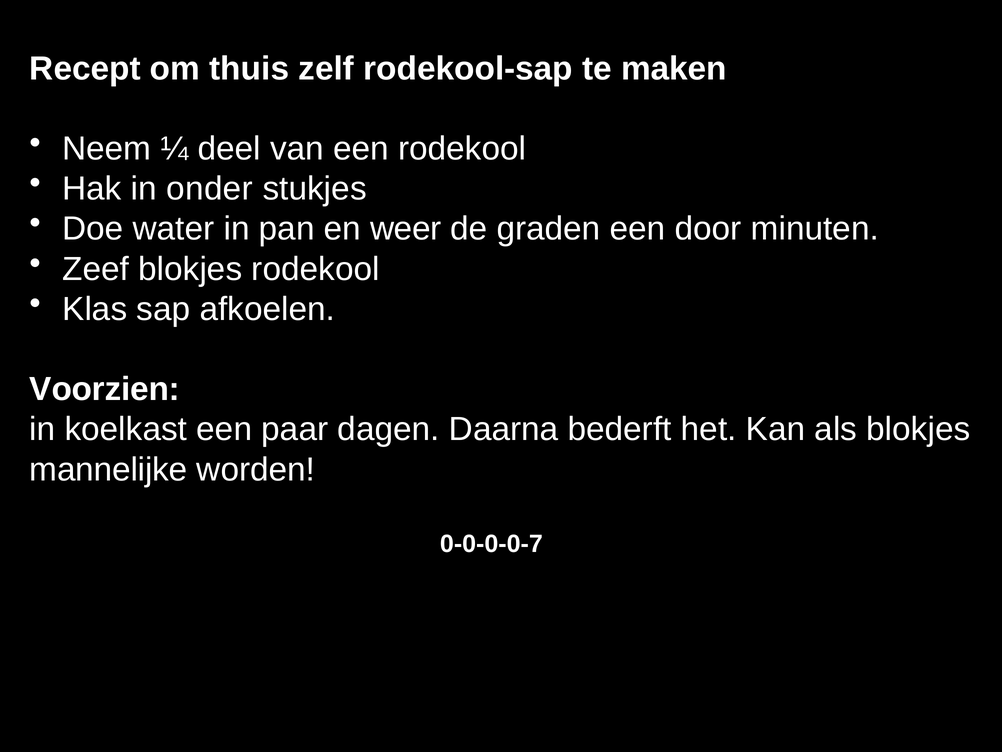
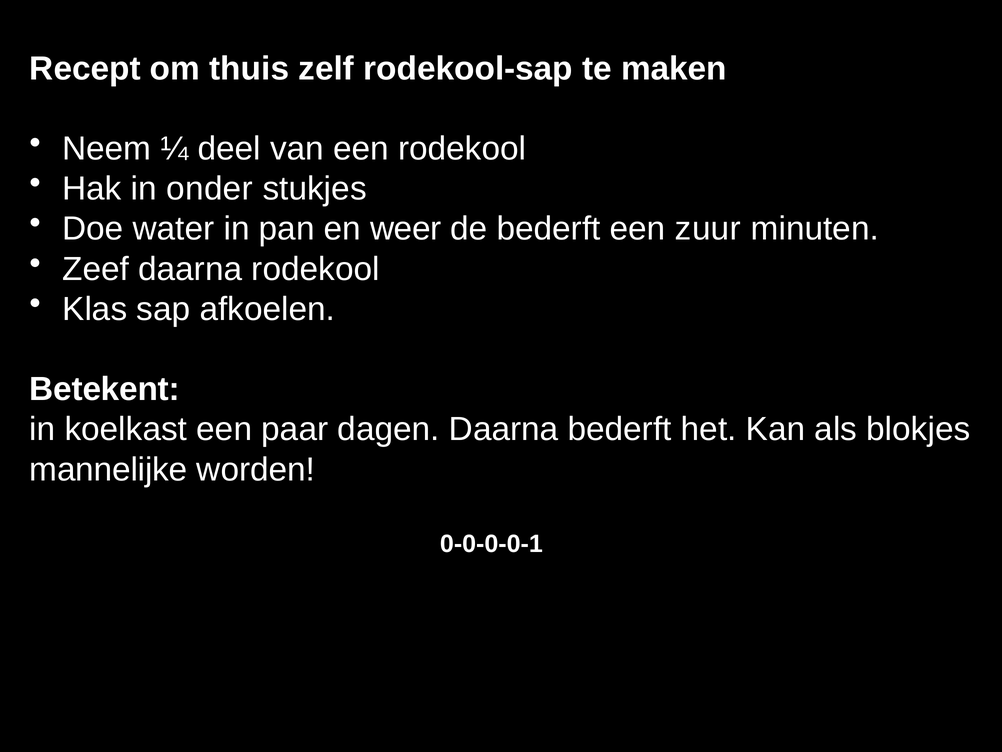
de graden: graden -> bederft (549, 229)
door: door -> zuur (708, 229)
Zeef blokjes: blokjes -> daarna (190, 269)
Voorzien: Voorzien -> Betekent (105, 389)
0-0-0-0-7: 0-0-0-0-7 -> 0-0-0-0-1 (491, 544)
